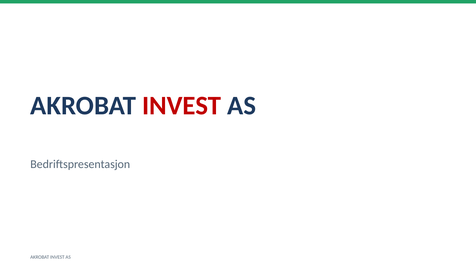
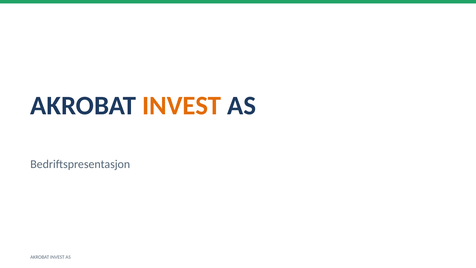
INVEST colour: red -> orange (182, 106)
